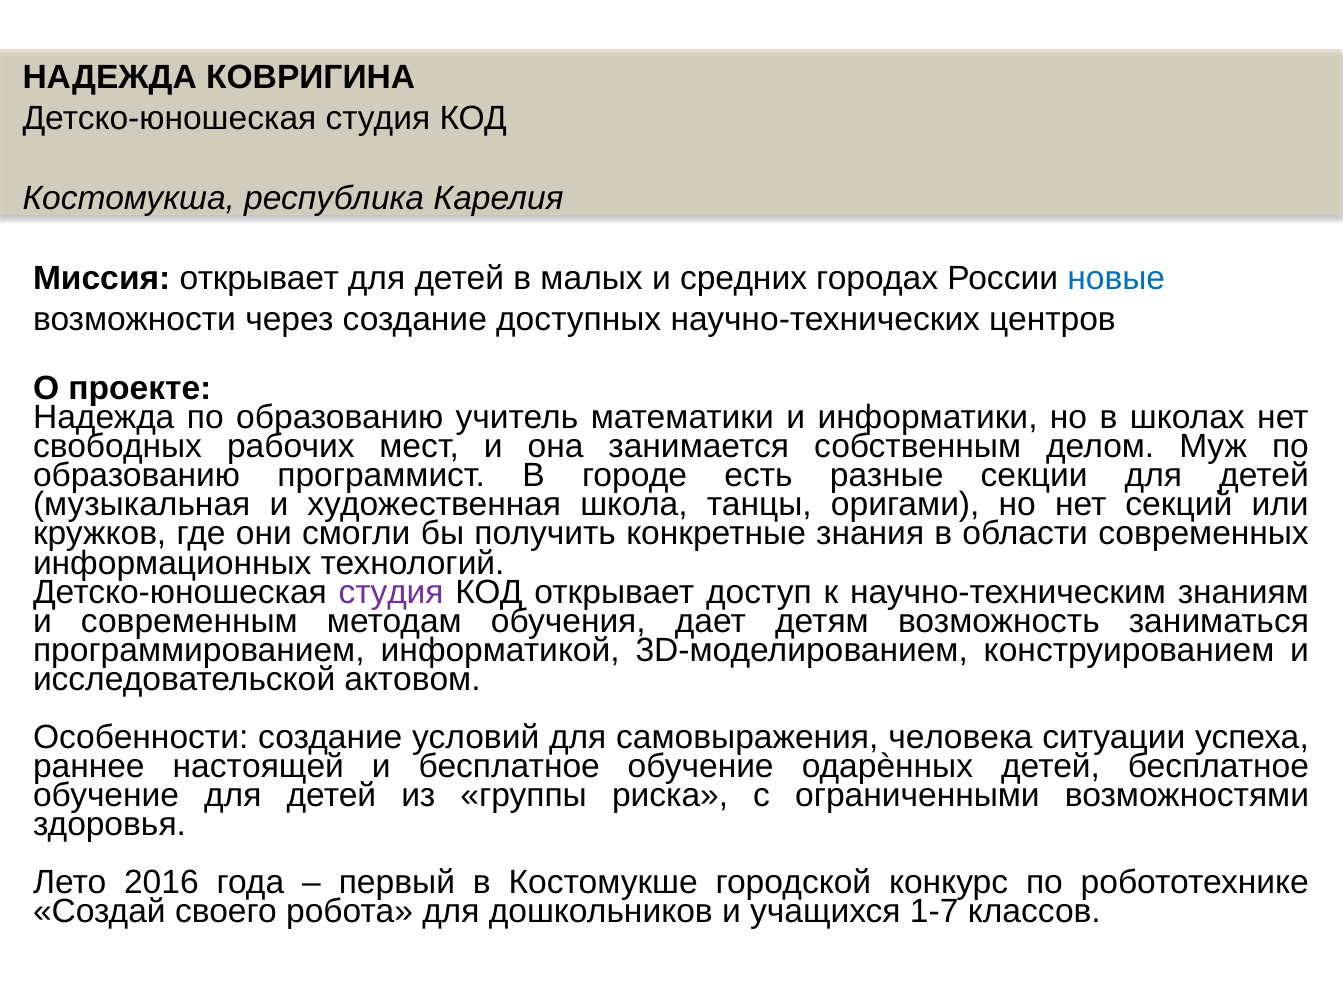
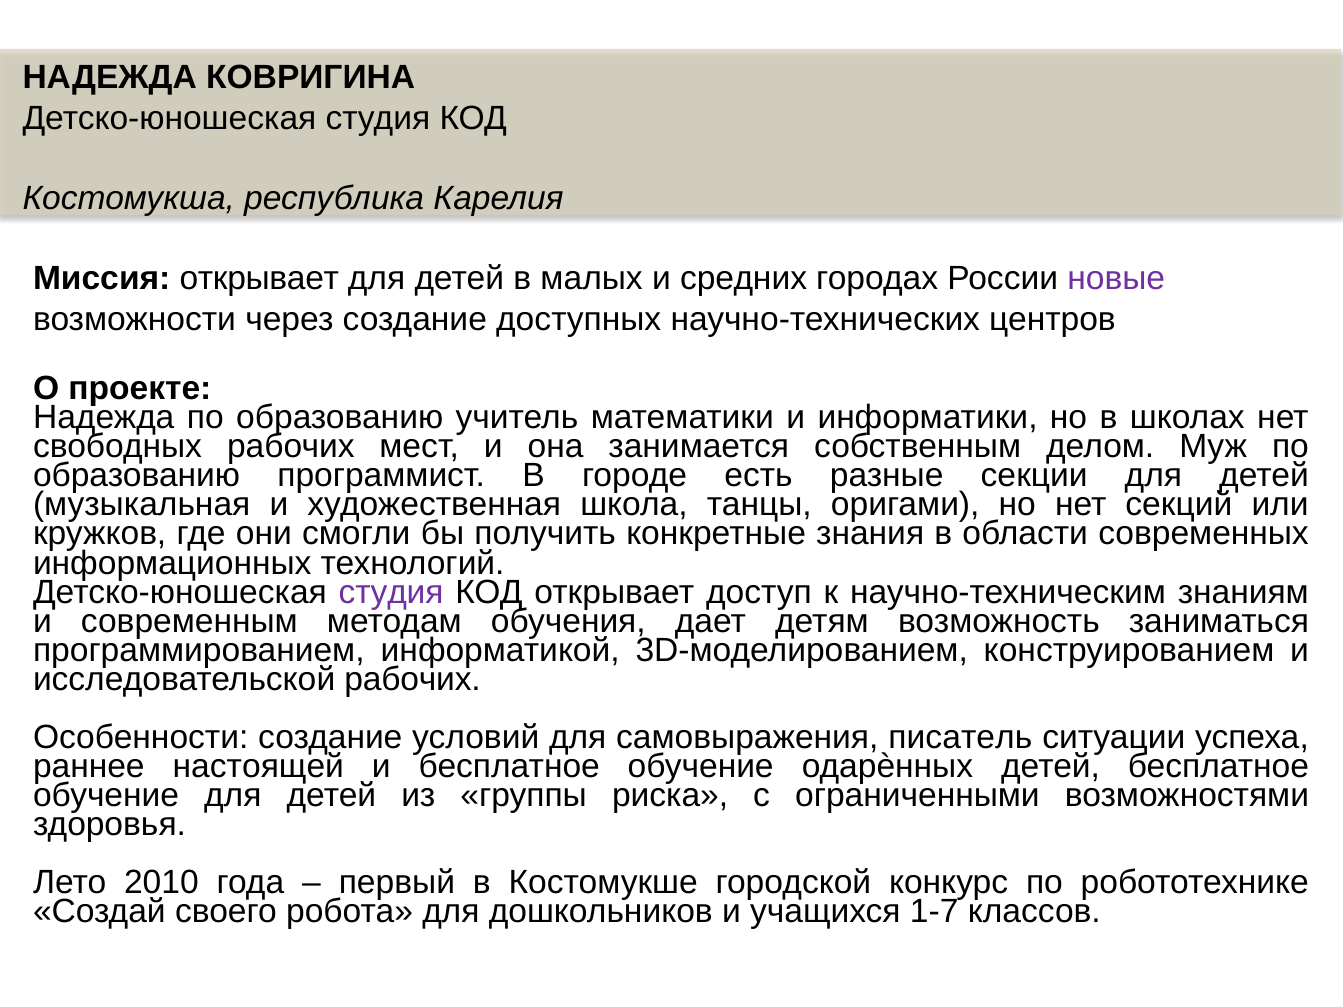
новые colour: blue -> purple (1116, 279)
исследовательской актовом: актовом -> рабочих (413, 679)
человека: человека -> писатель (960, 738)
2016: 2016 -> 2010 (161, 883)
